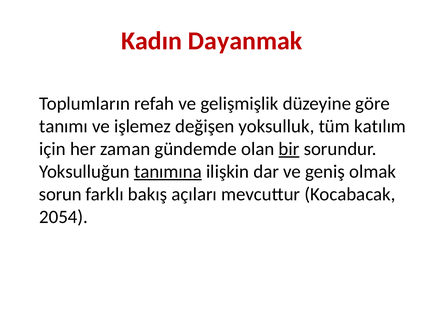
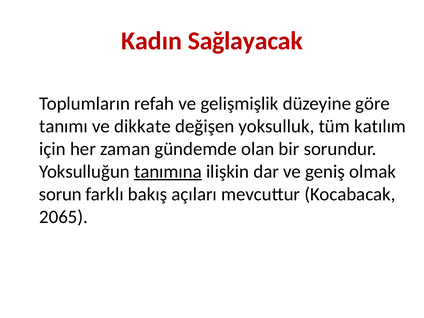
Dayanmak: Dayanmak -> Sağlayacak (245, 41)
işlemez: işlemez -> dikkate (143, 126)
bir underline: present -> none (289, 149)
2054: 2054 -> 2065 (64, 217)
